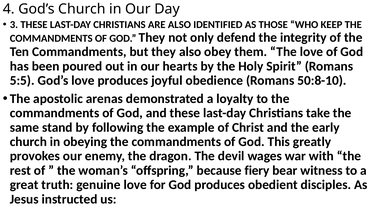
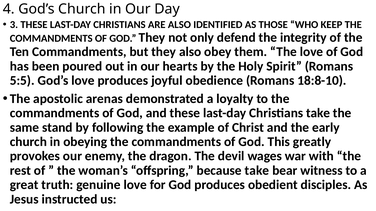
50:8-10: 50:8-10 -> 18:8-10 (322, 81)
because fiery: fiery -> take (257, 171)
